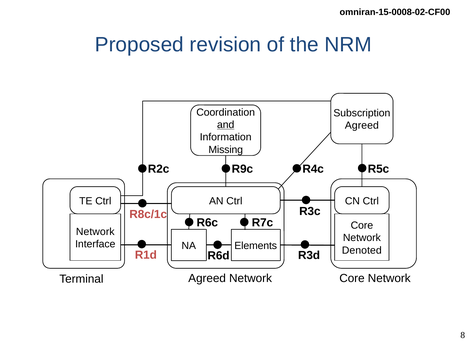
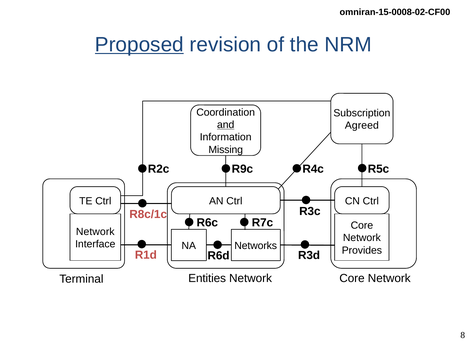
Proposed underline: none -> present (139, 45)
Elements: Elements -> Networks (256, 246)
Denoted: Denoted -> Provides (362, 251)
Agreed: Agreed -> Entities (207, 279)
